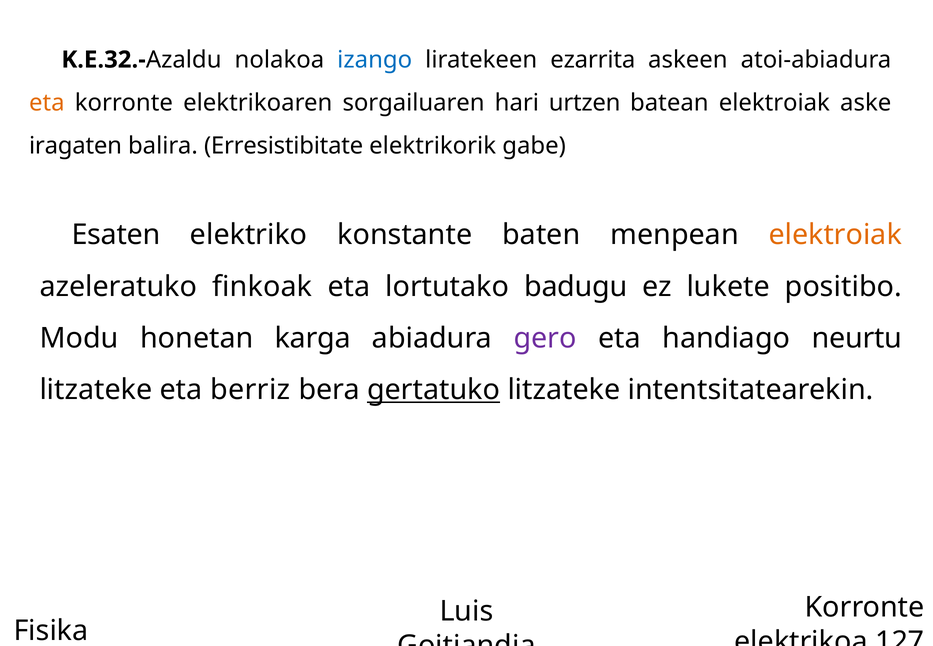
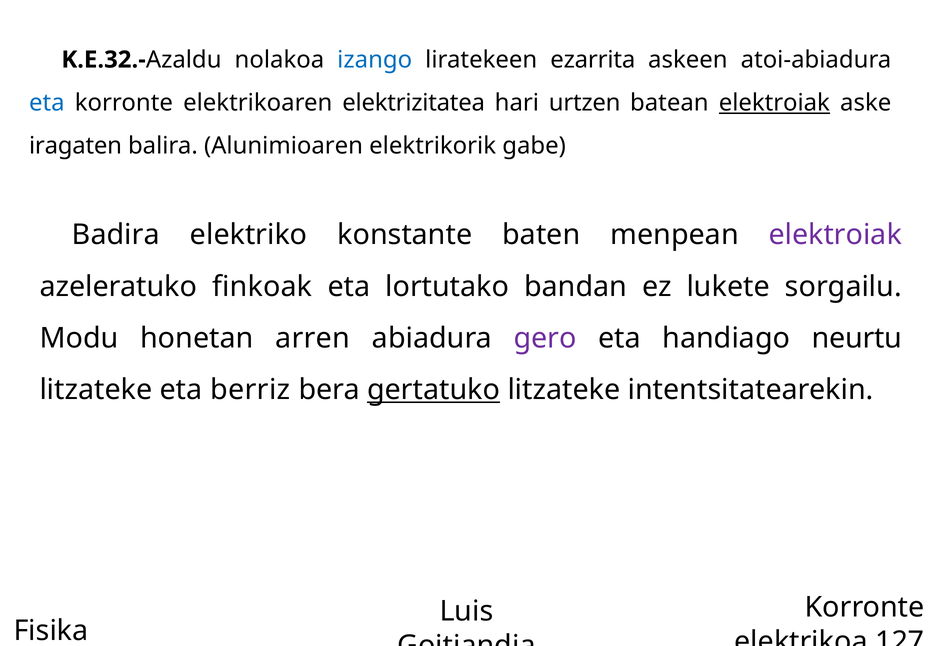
eta colour: orange -> blue (47, 103)
sorgailuaren: sorgailuaren -> elektrizitatea (414, 103)
elektroiak underline: none -> present (774, 103)
Erresistibitate: Erresistibitate -> Alunimioaren (284, 146)
Esaten: Esaten -> Badira (116, 235)
elektroiak colour: orange -> purple (835, 235)
badugu: badugu -> bandan (576, 287)
positibo: positibo -> sorgailu (843, 287)
karga: karga -> arren (313, 338)
